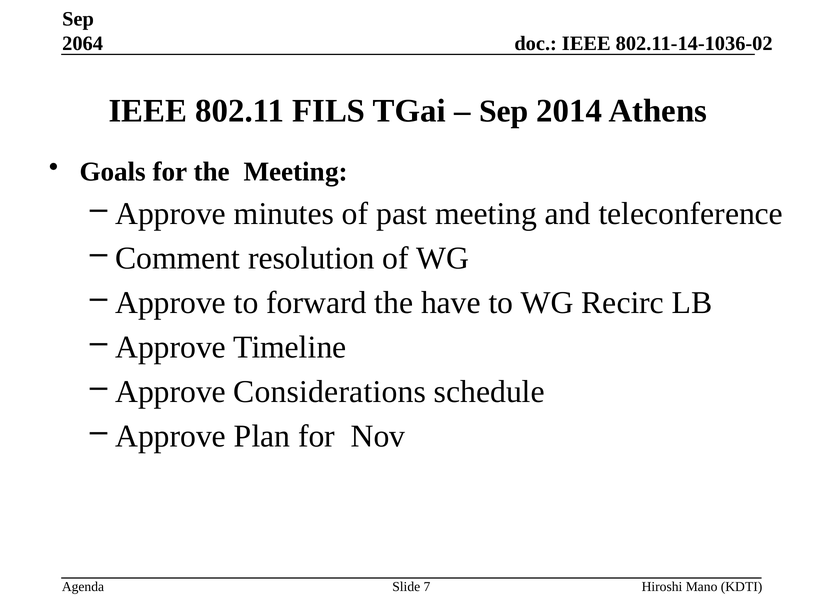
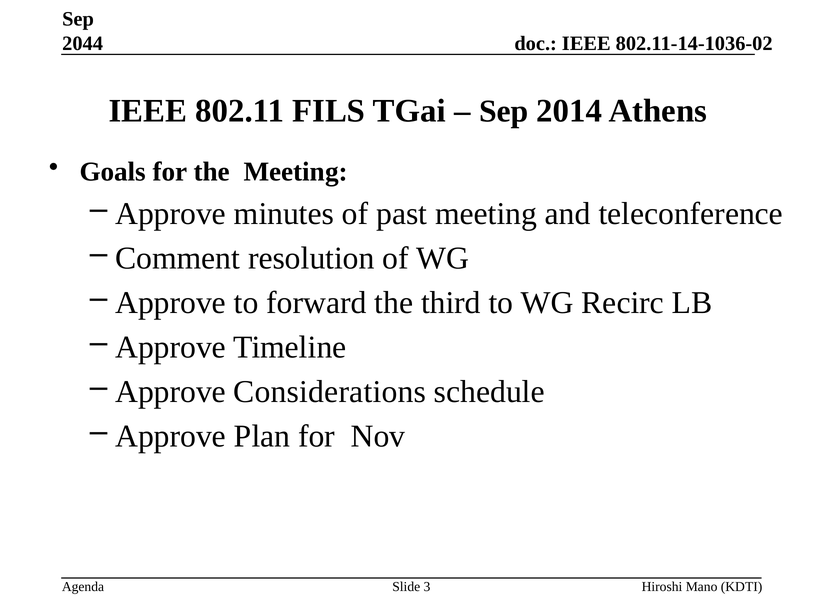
2064: 2064 -> 2044 (83, 44)
have: have -> third (451, 303)
7: 7 -> 3 (427, 587)
